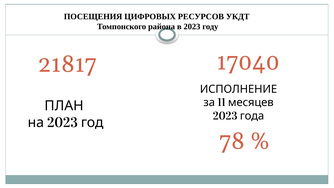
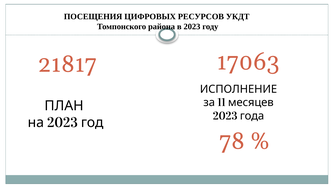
17040: 17040 -> 17063 (248, 62)
